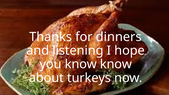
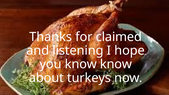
dinners: dinners -> claimed (119, 37)
